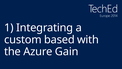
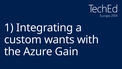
based: based -> wants (59, 39)
